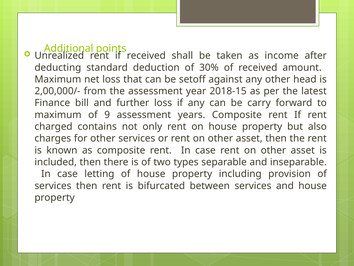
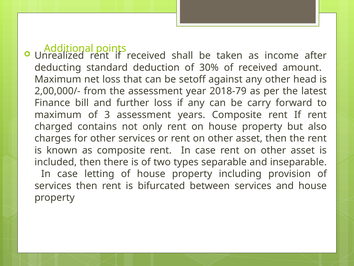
2018-15: 2018-15 -> 2018-79 (228, 91)
9: 9 -> 3 (107, 115)
